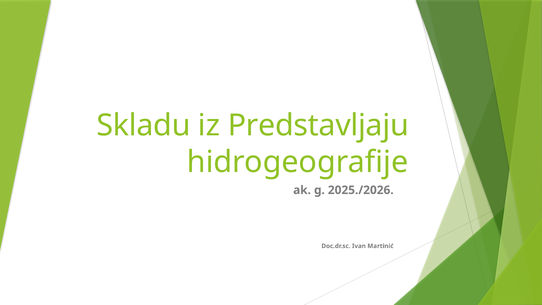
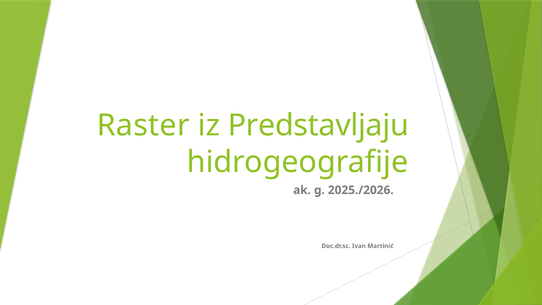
Skladu: Skladu -> Raster (143, 125)
